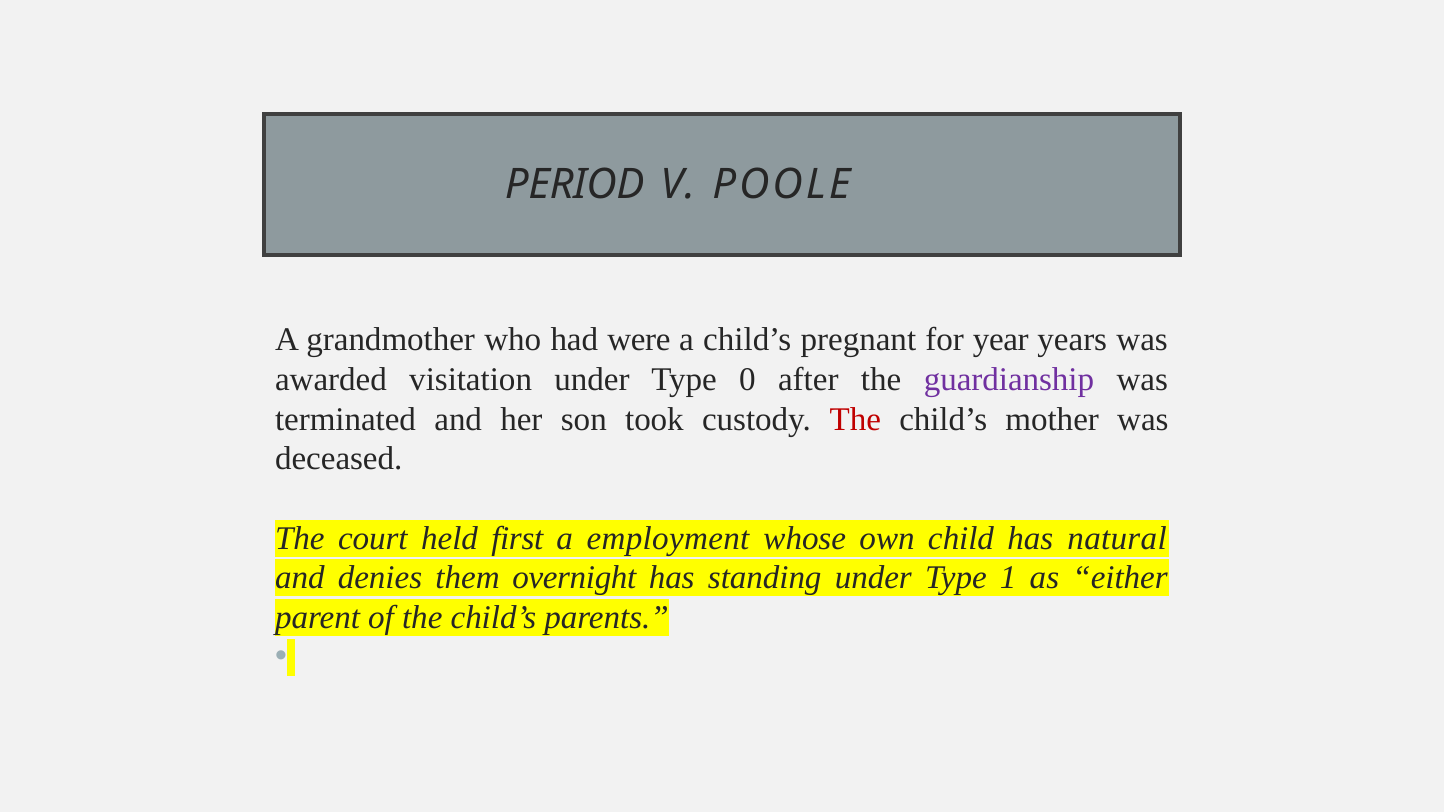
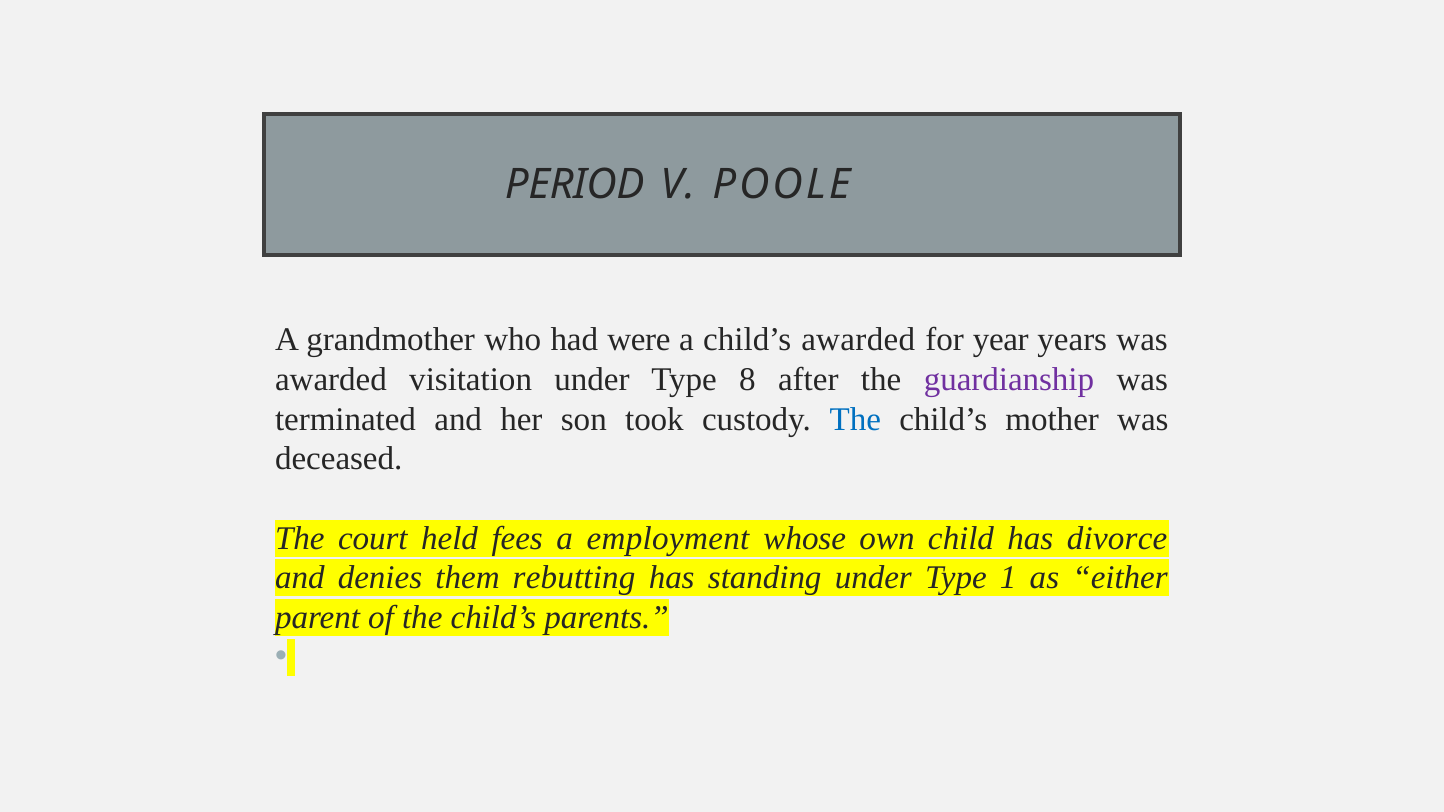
child’s pregnant: pregnant -> awarded (858, 340)
0: 0 -> 8 (748, 380)
The colour: red -> blue (855, 419)
first: first -> fees (517, 539)
natural: natural -> divorce (1117, 539)
overnight: overnight -> rebutting (574, 578)
